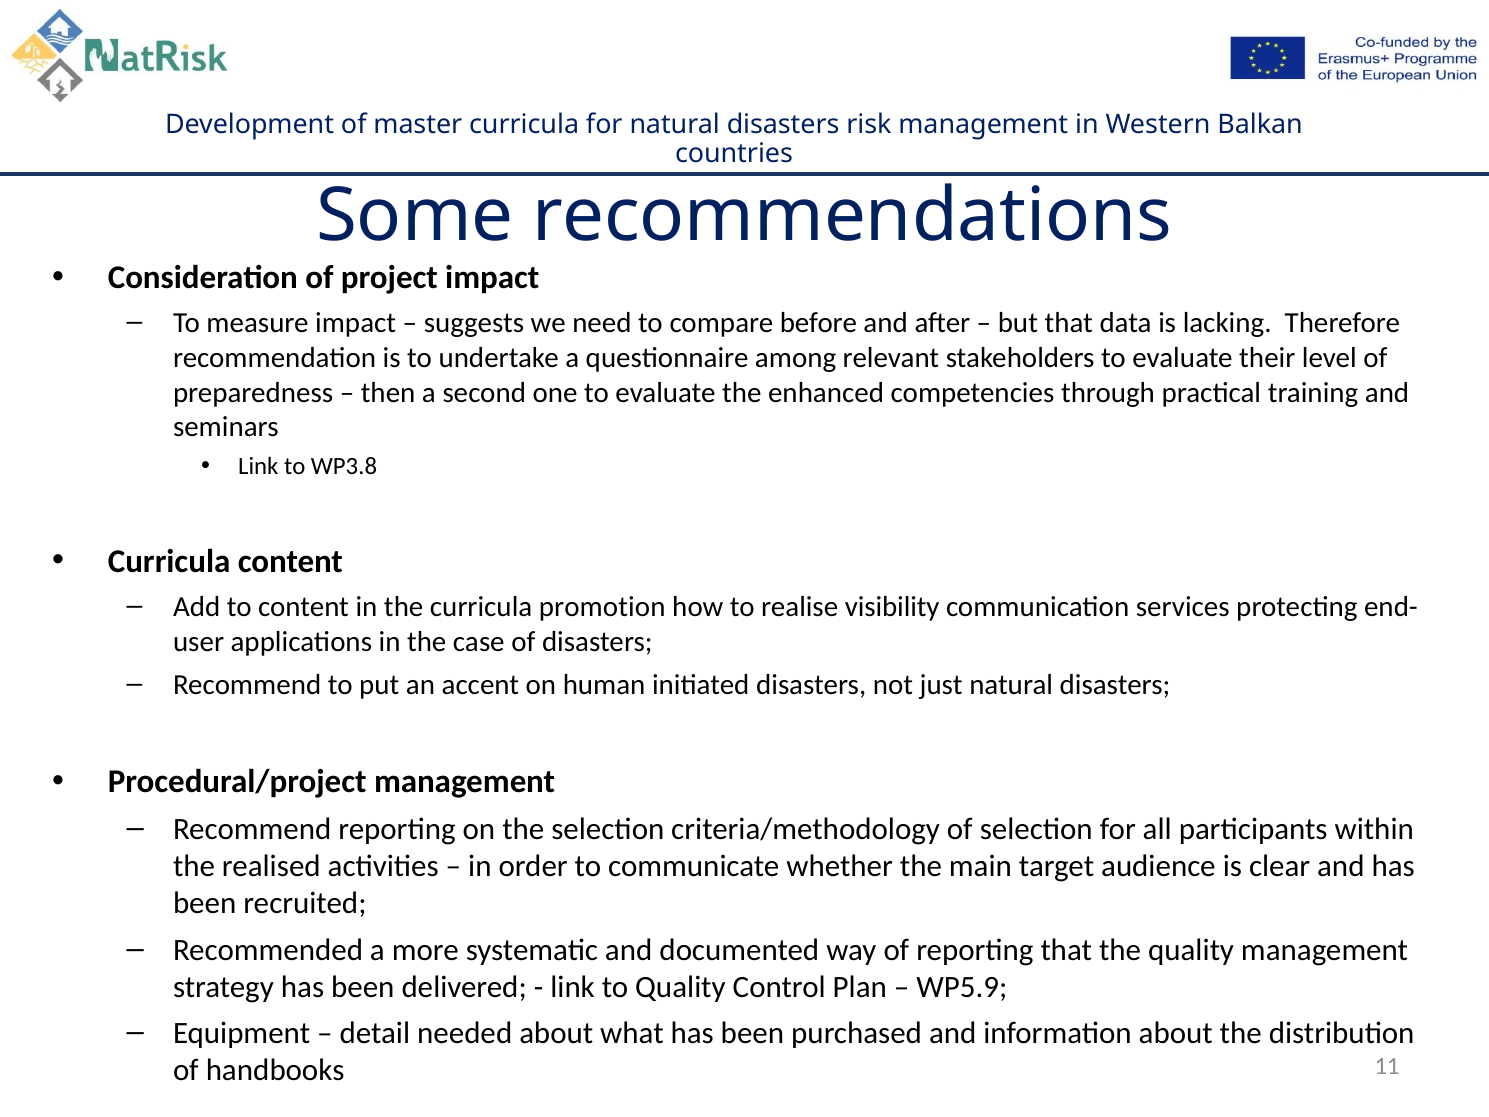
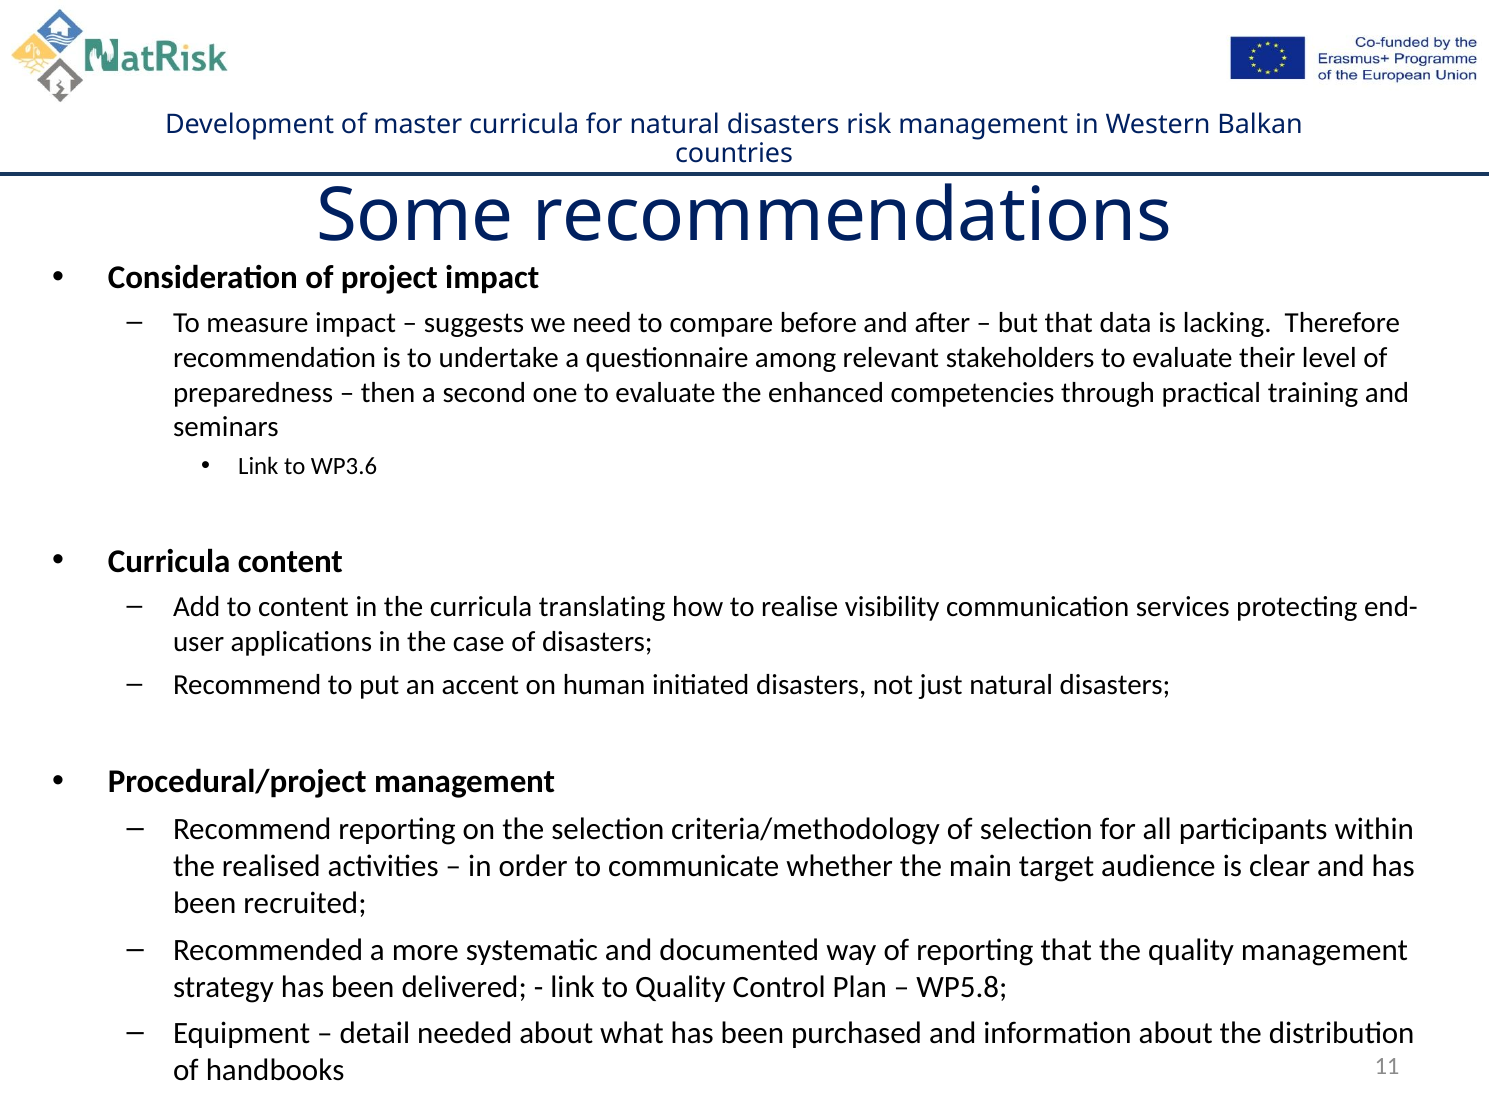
WP3.8: WP3.8 -> WP3.6 (344, 467)
promotion: promotion -> translating (602, 607)
WP5.9: WP5.9 -> WP5.8 (962, 987)
